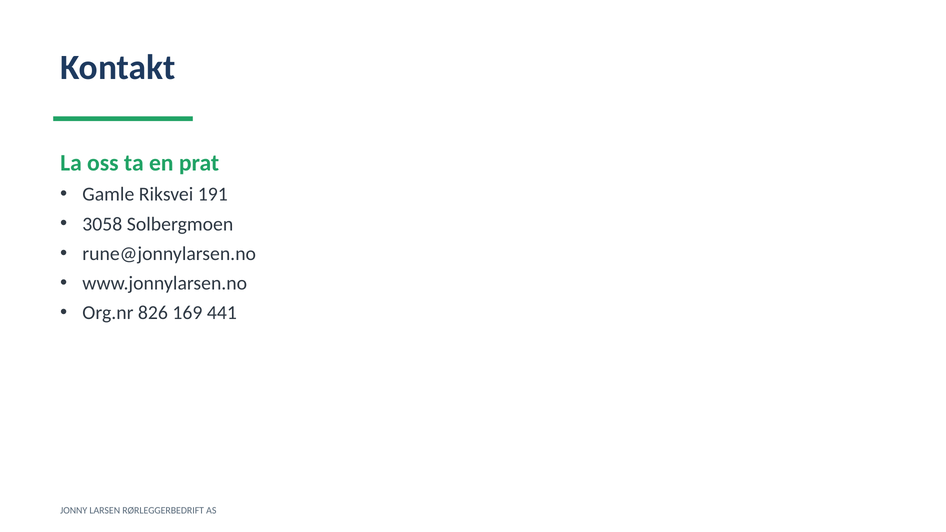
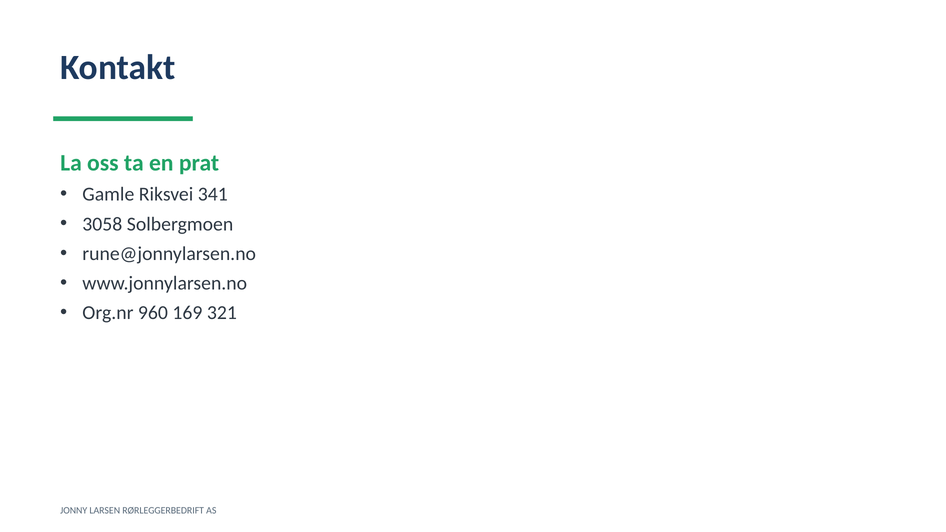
191: 191 -> 341 (213, 195)
826: 826 -> 960 (153, 313)
441: 441 -> 321 (222, 313)
